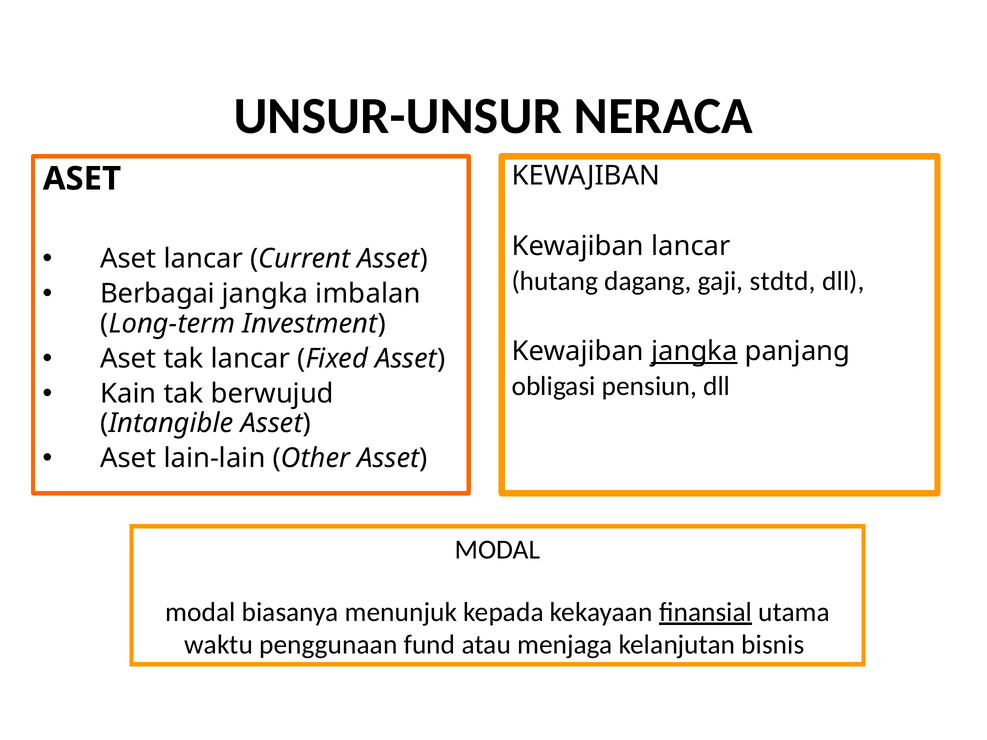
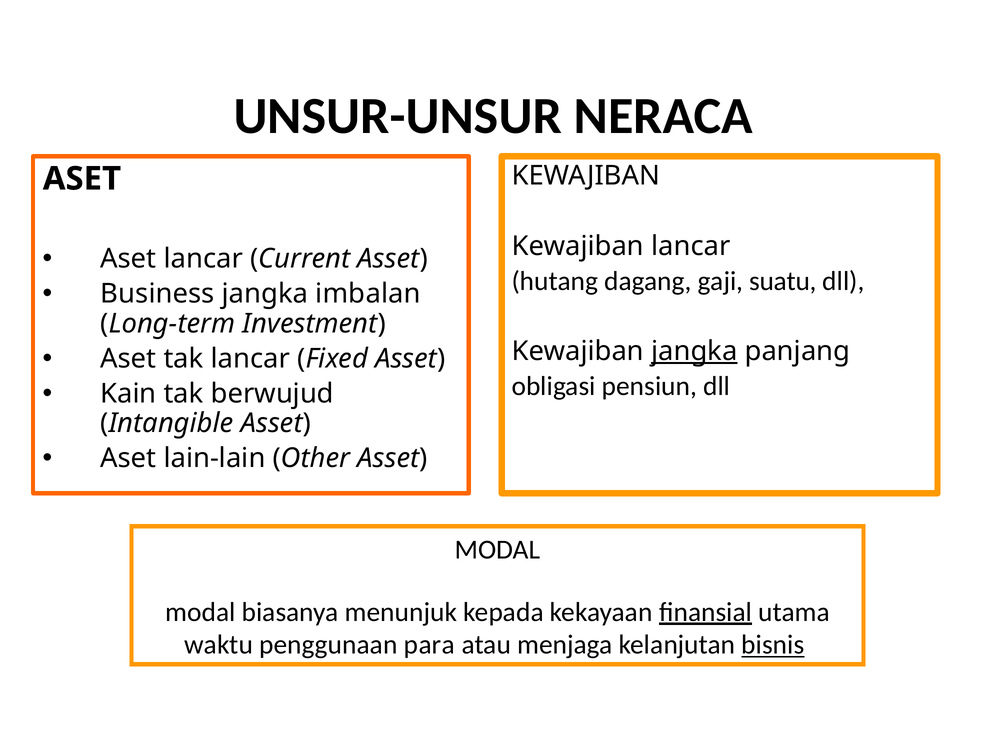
stdtd: stdtd -> suatu (783, 281)
Berbagai: Berbagai -> Business (157, 294)
fund: fund -> para (429, 645)
bisnis underline: none -> present (773, 645)
